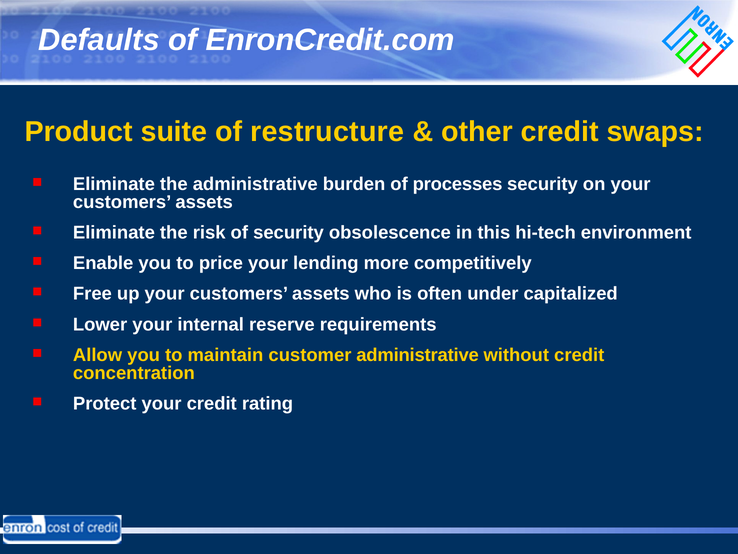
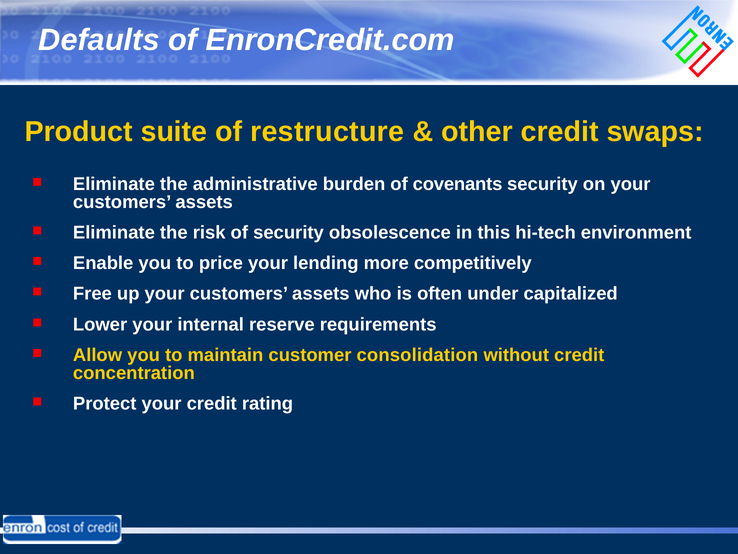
processes: processes -> covenants (458, 184)
customer administrative: administrative -> consolidation (417, 355)
